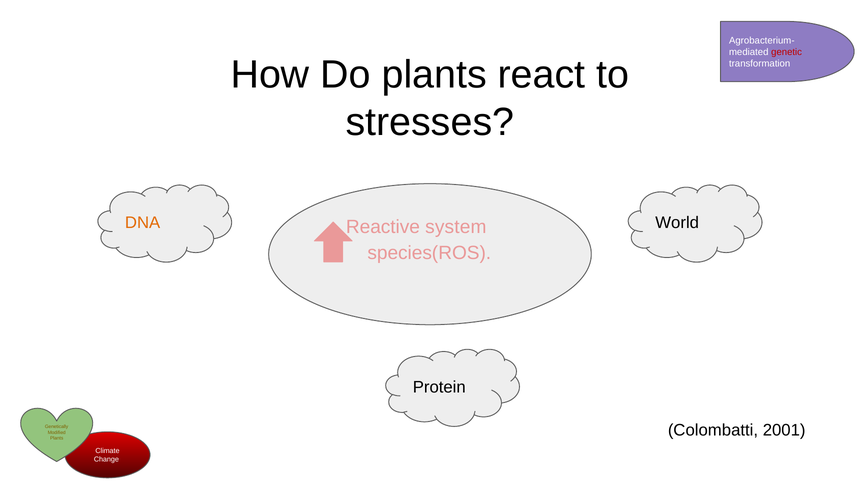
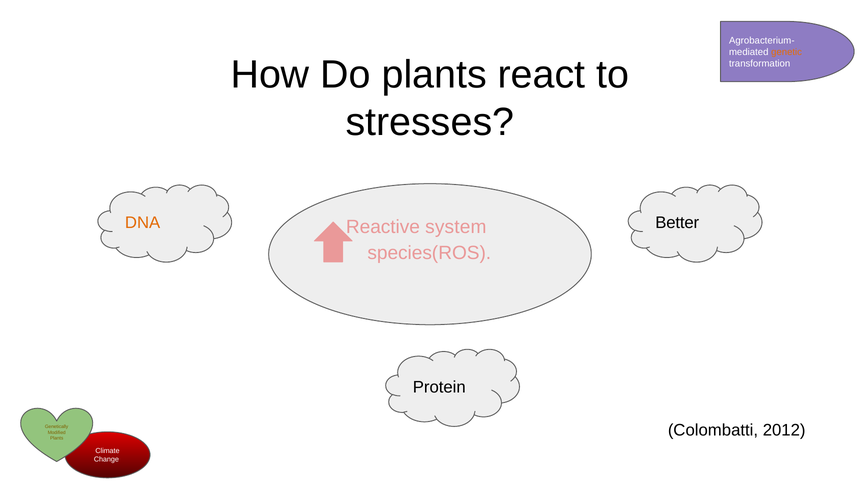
genetic colour: red -> orange (787, 52)
World: World -> Better (677, 223)
2001: 2001 -> 2012 (784, 430)
